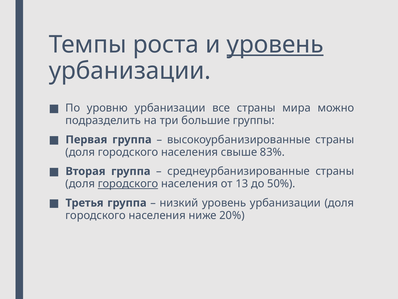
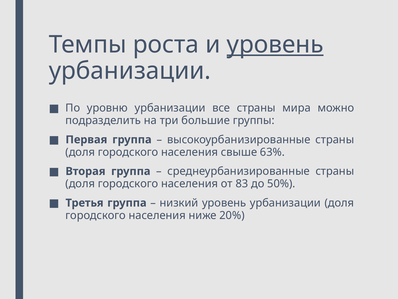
83%: 83% -> 63% (272, 152)
городского underline: present -> none (128, 183)
13: 13 -> 83 (242, 183)
